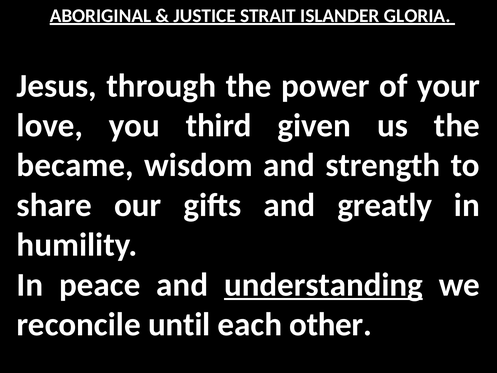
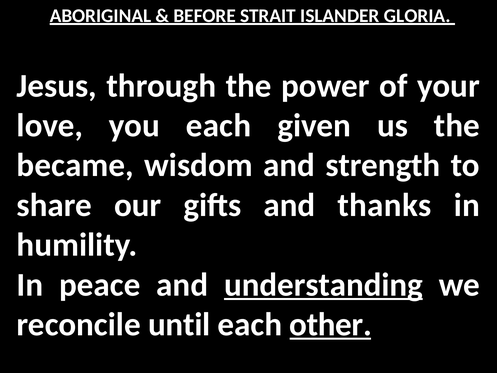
JUSTICE: JUSTICE -> BEFORE (205, 16)
you third: third -> each (218, 126)
greatly: greatly -> thanks (384, 205)
other underline: none -> present (331, 324)
